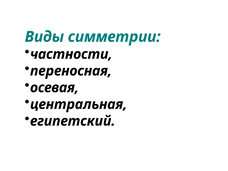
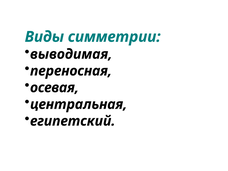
частности: частности -> выводимая (71, 54)
